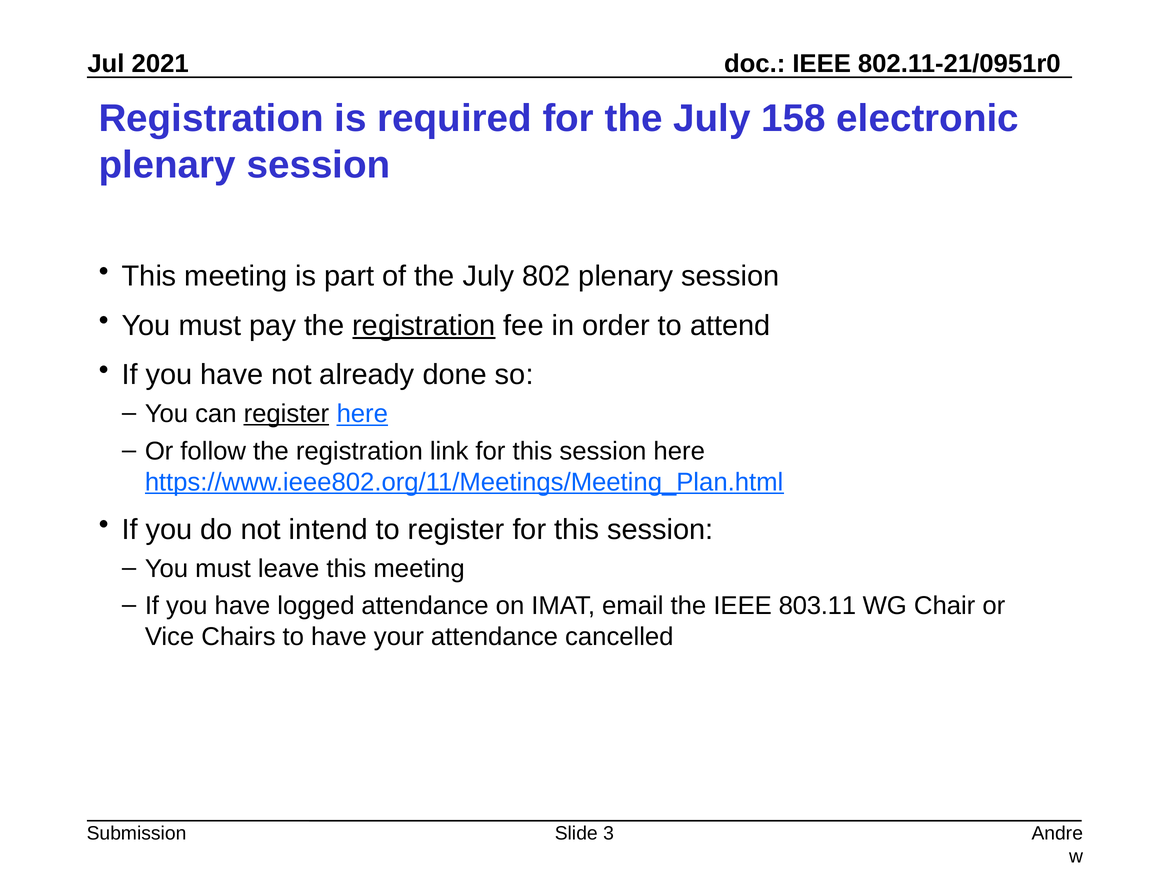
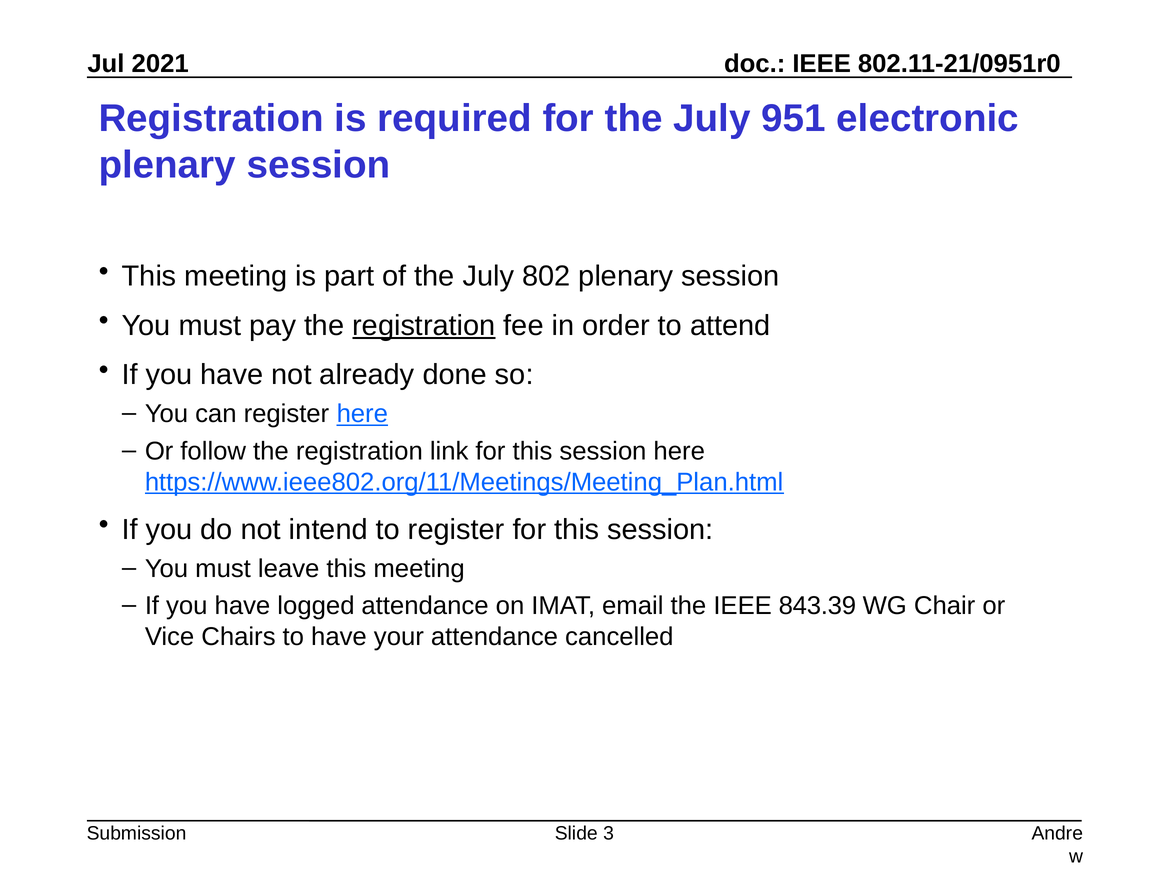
158: 158 -> 951 (793, 119)
register underline: present -> none (286, 414)
803.11: 803.11 -> 843.39 (817, 606)
